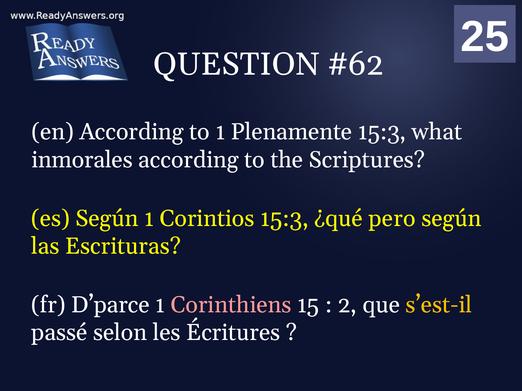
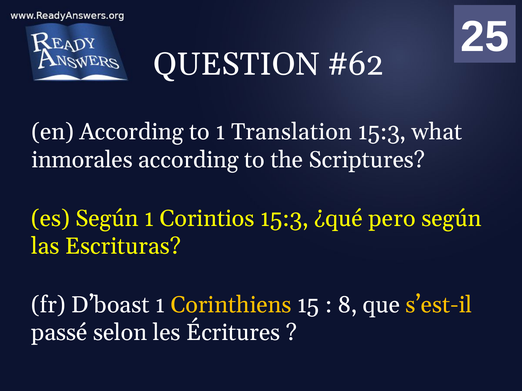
Plenamente: Plenamente -> Translation (291, 132)
D’parce: D’parce -> D’boast (110, 305)
Corinthiens colour: pink -> yellow (231, 305)
2: 2 -> 8 (347, 305)
